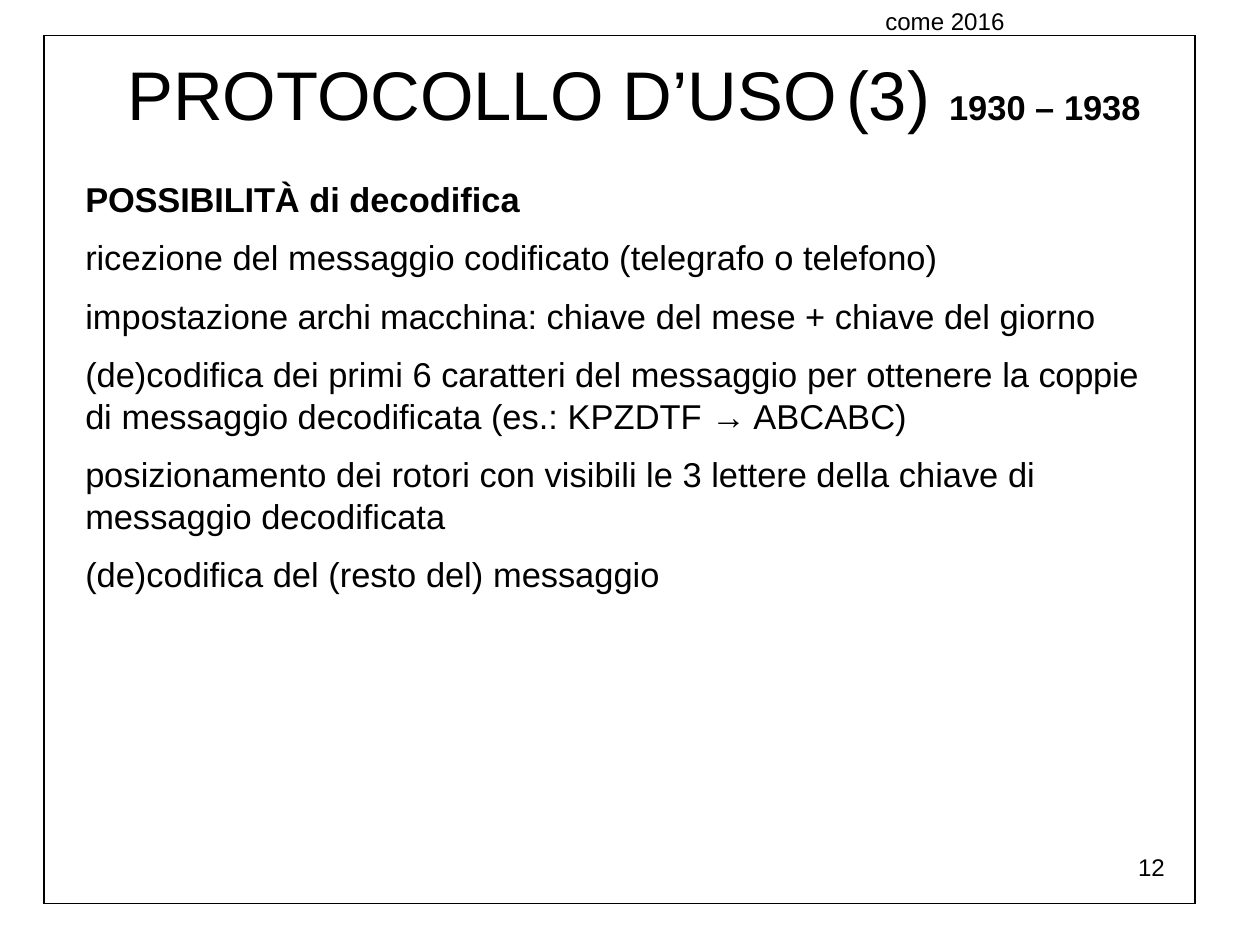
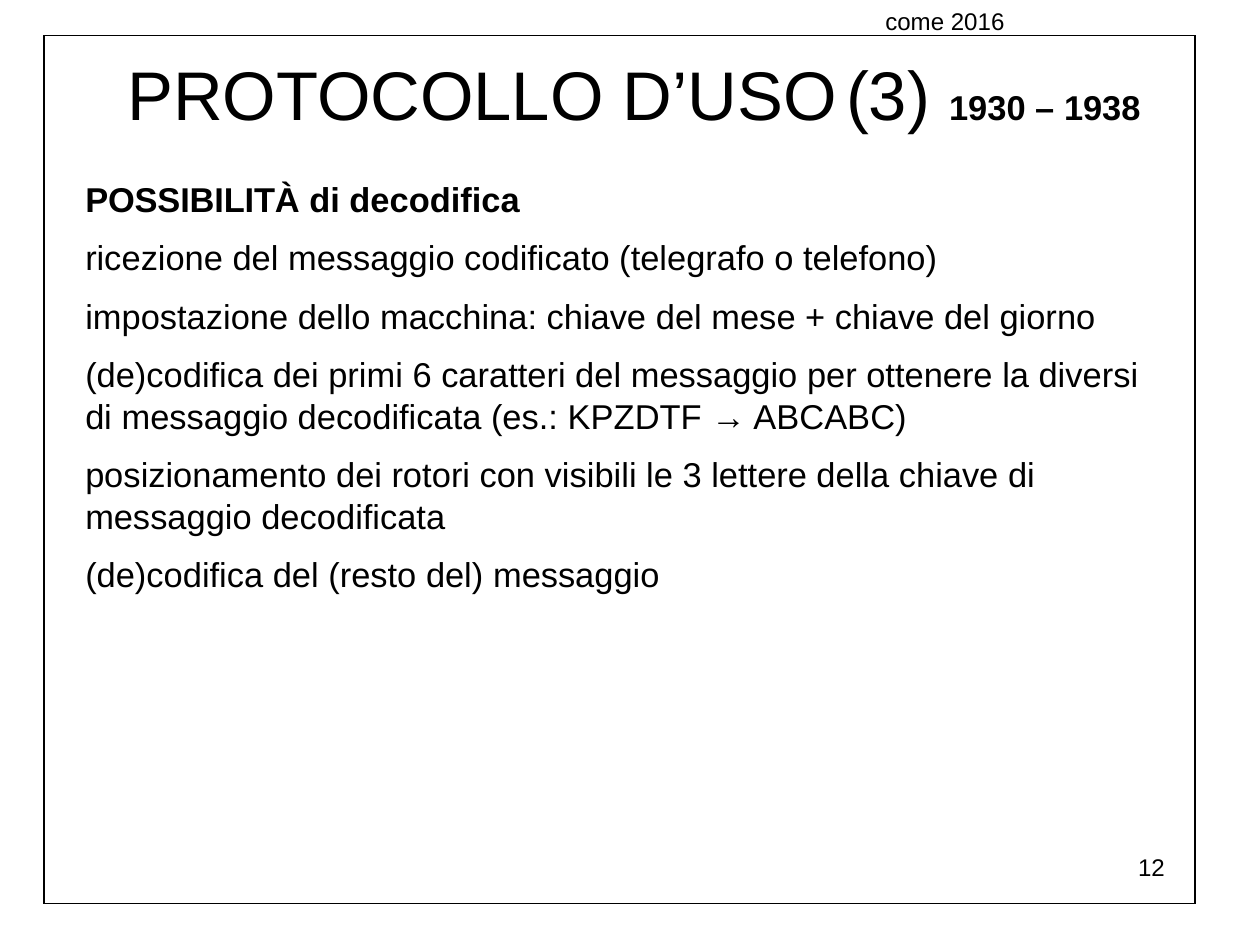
archi: archi -> dello (334, 318)
coppie: coppie -> diversi (1088, 377)
